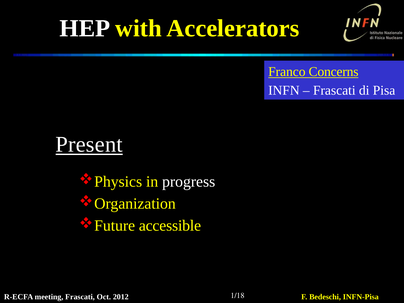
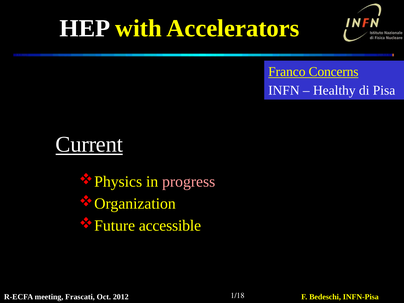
Frascati: Frascati -> Healthy (334, 90)
Present: Present -> Current (89, 144)
progress colour: white -> pink (189, 182)
